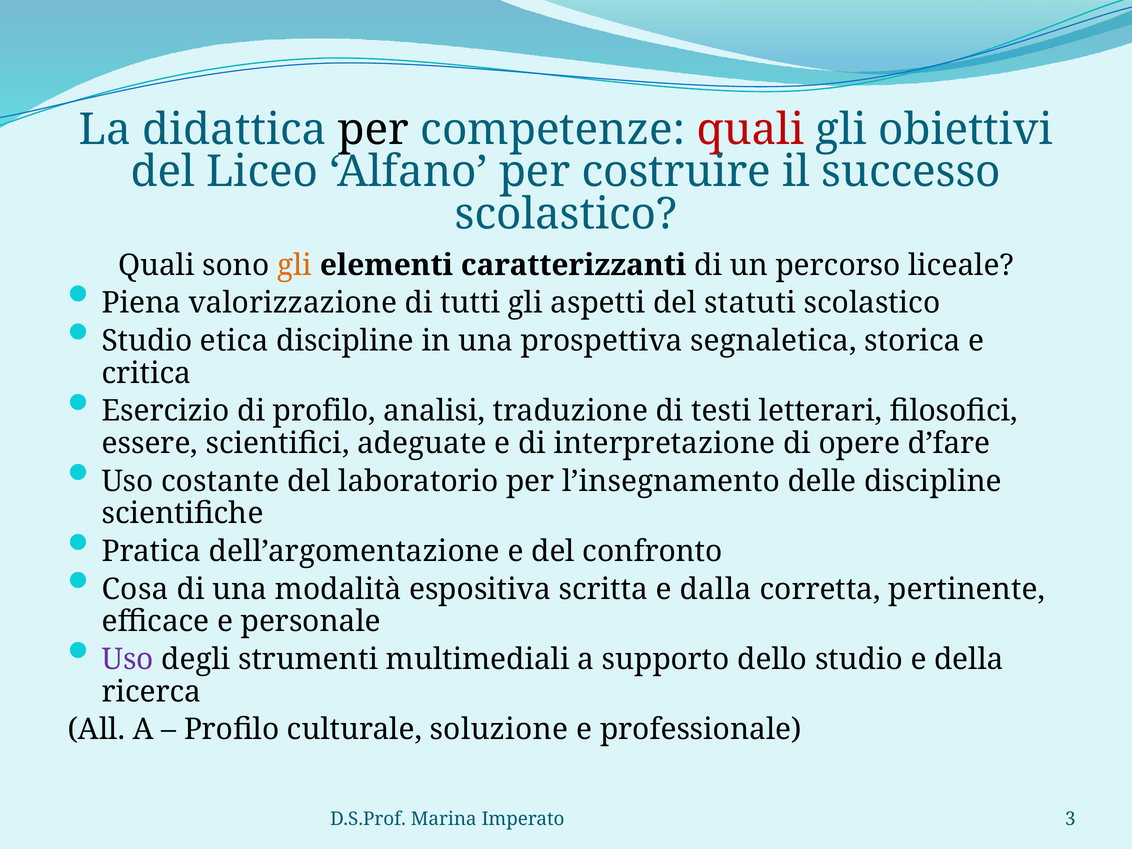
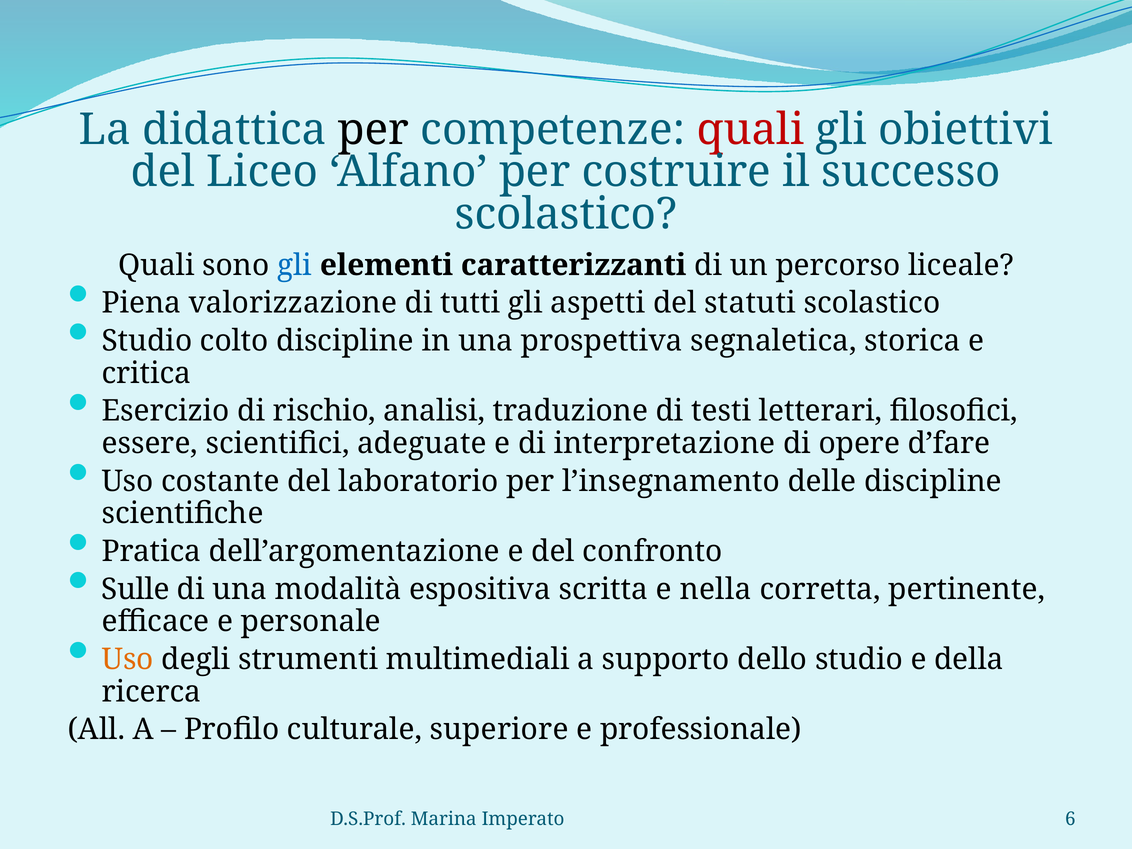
gli colour: orange -> blue (295, 265)
etica: etica -> colto (234, 341)
di profilo: profilo -> rischio (324, 411)
Cosa: Cosa -> Sulle (136, 589)
dalla: dalla -> nella (716, 589)
Uso colour: purple -> orange (128, 659)
soluzione: soluzione -> superiore (499, 730)
3: 3 -> 6 (1070, 819)
